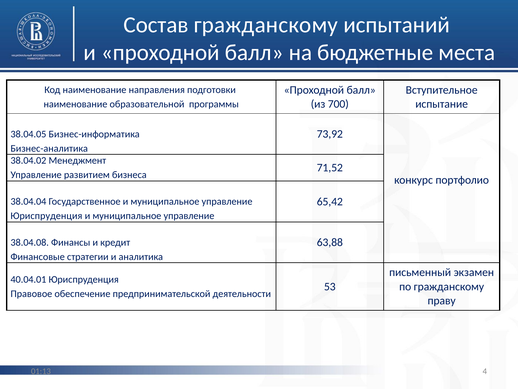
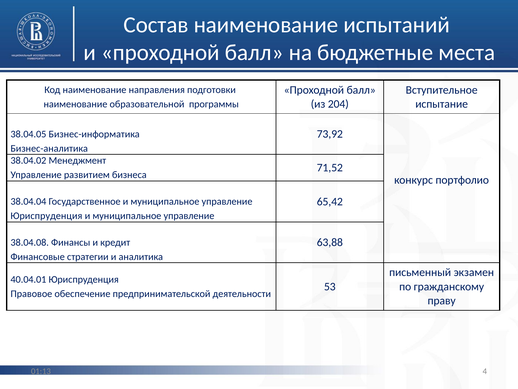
Состав гражданскому: гражданскому -> наименование (266, 25)
700: 700 -> 204 (338, 104)
